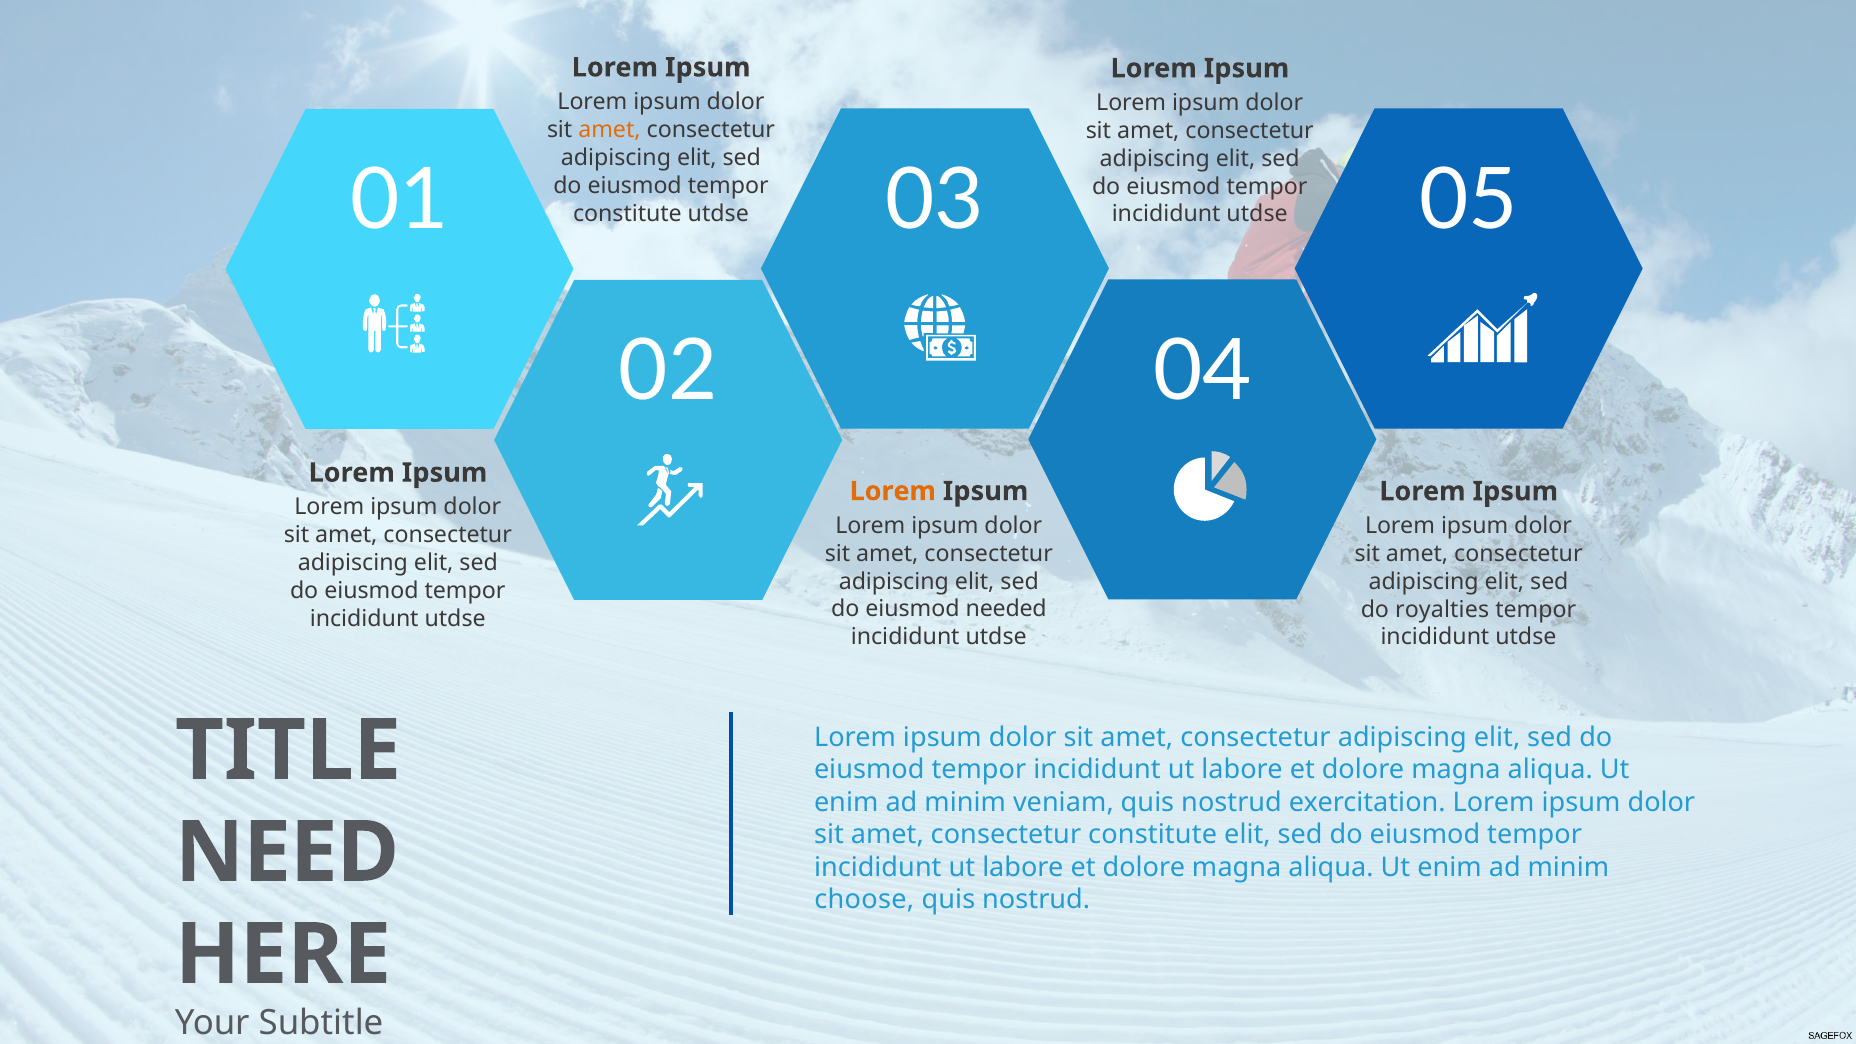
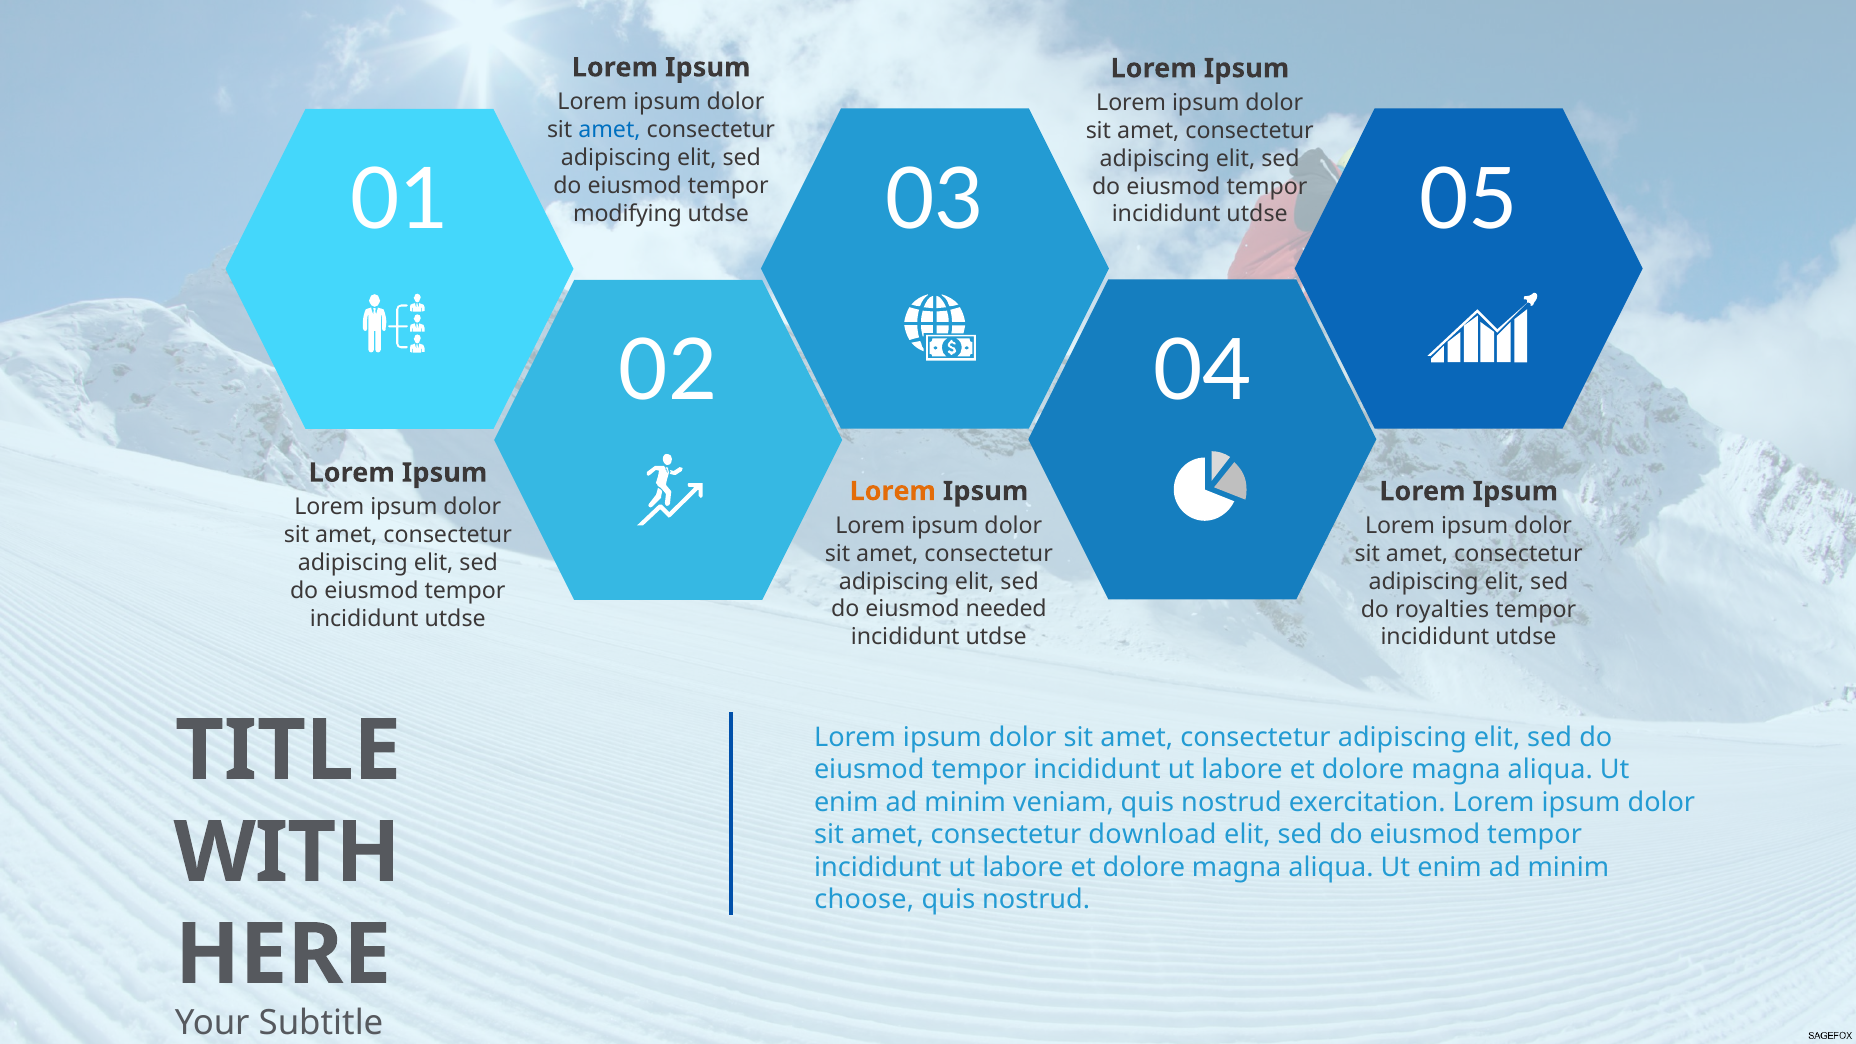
amet colour: orange -> blue (609, 130)
constitute: constitute -> modifying (628, 213)
consectetur constitute: constitute -> download (1153, 835)
NEED: NEED -> WITH (287, 853)
